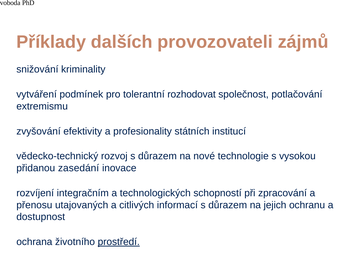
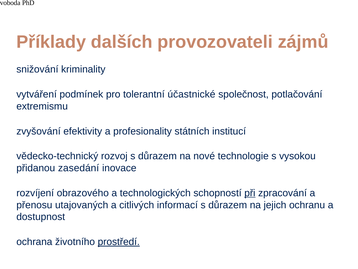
rozhodovat: rozhodovat -> účastnické (191, 94)
integračním: integračním -> obrazového (83, 193)
při underline: none -> present (250, 193)
